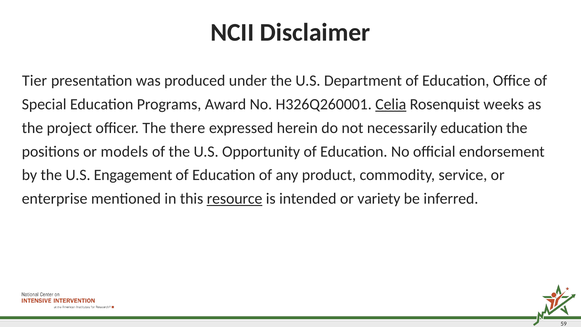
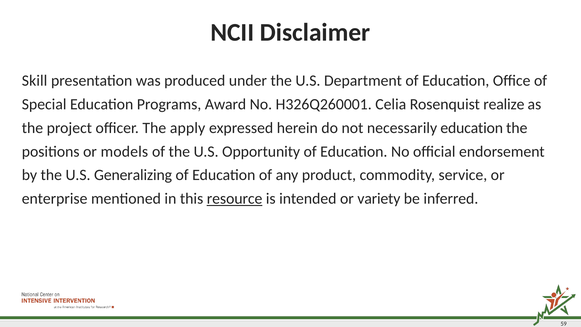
Tier: Tier -> Skill (35, 81)
Celia underline: present -> none (391, 104)
weeks: weeks -> realize (504, 104)
there: there -> apply (188, 128)
Engagement: Engagement -> Generalizing (133, 175)
